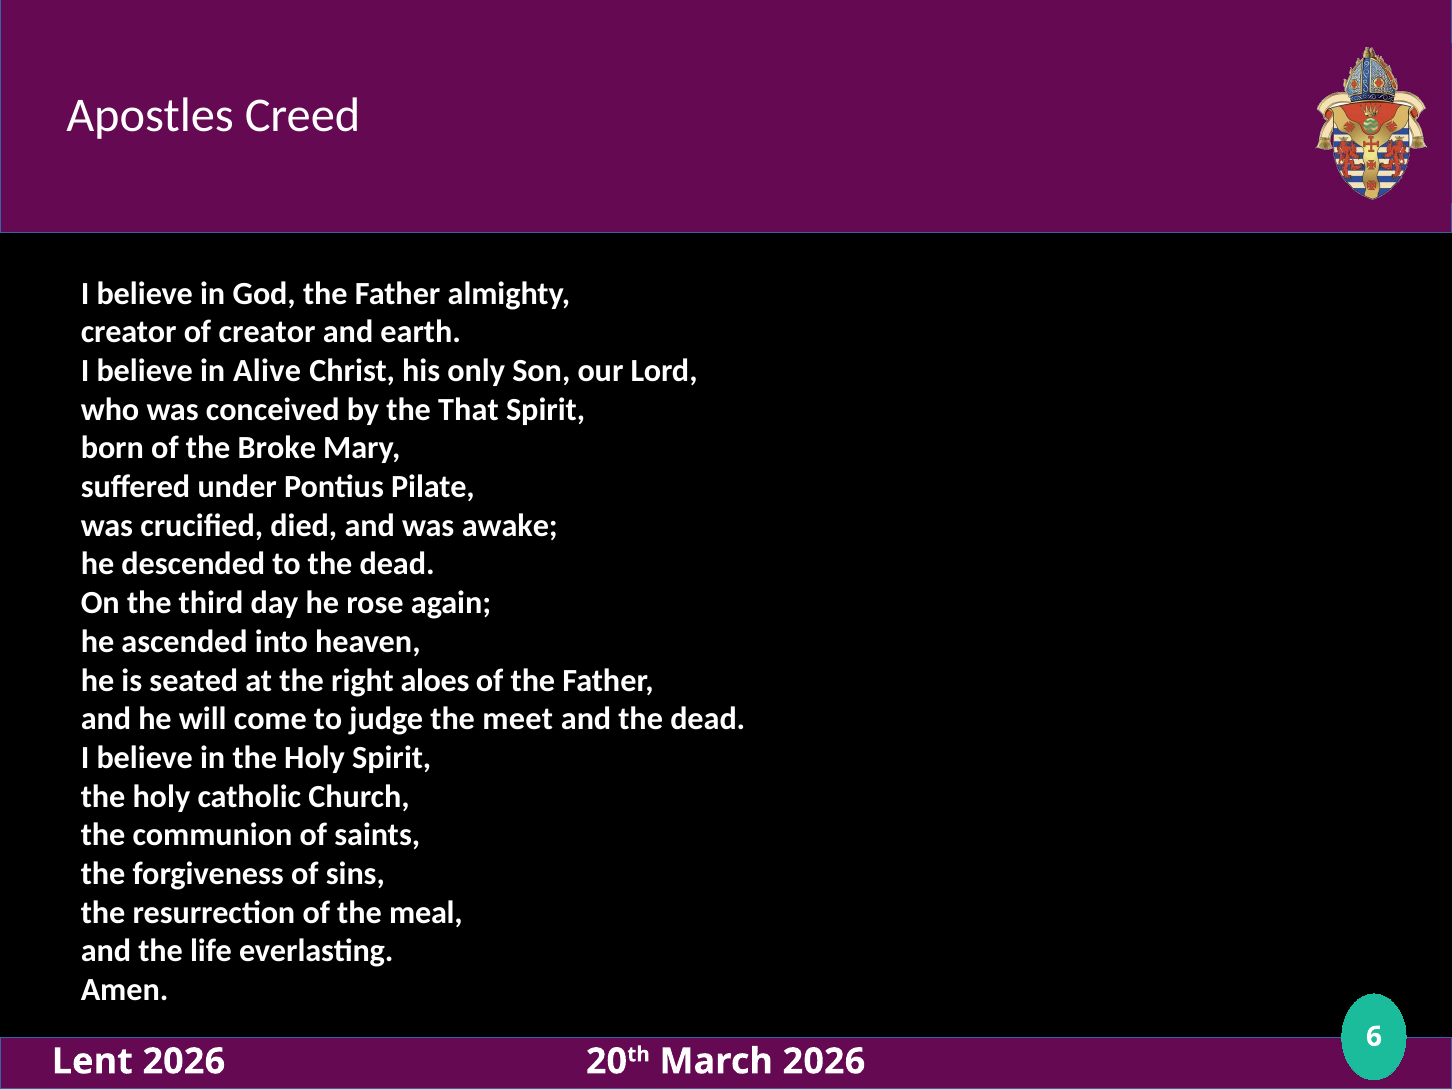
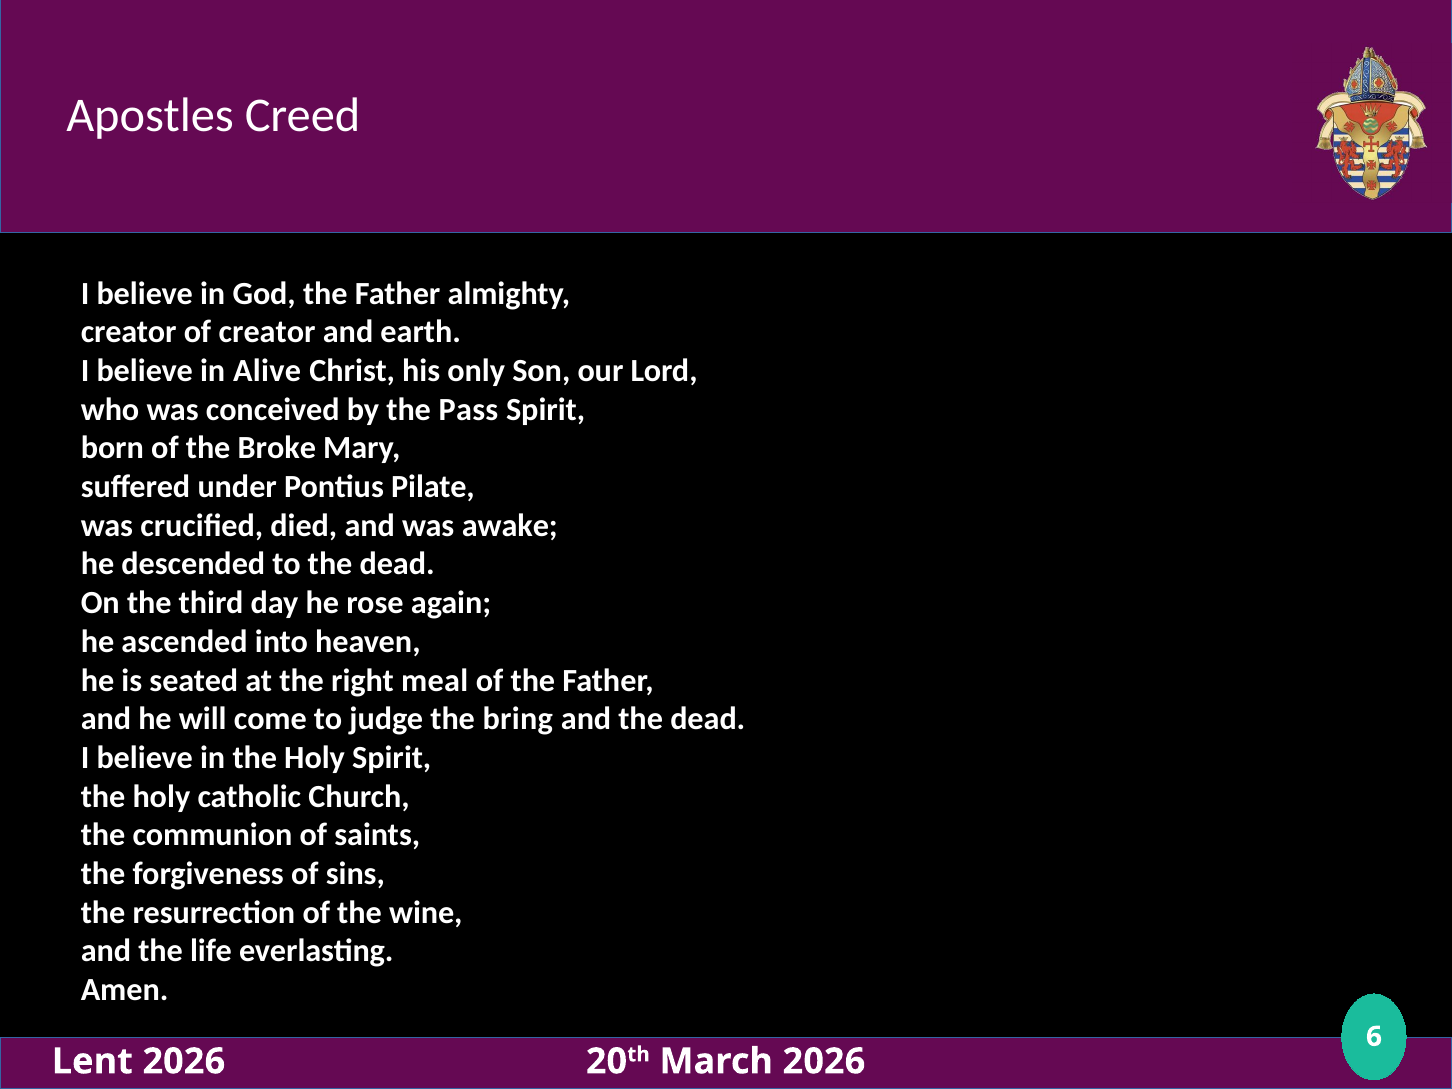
That: That -> Pass (468, 410)
aloes: aloes -> meal (435, 680)
meet: meet -> bring (518, 719)
meal: meal -> wine (426, 913)
